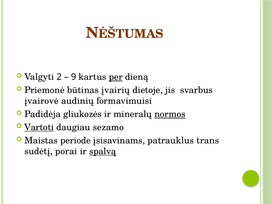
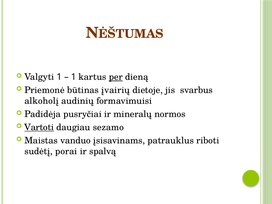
Valgyti 2: 2 -> 1 (59, 77)
9: 9 -> 1 (74, 77)
įvairovė: įvairovė -> alkoholį (42, 101)
gliukozės: gliukozės -> pusryčiai (82, 114)
normos underline: present -> none (170, 114)
periode: periode -> vanduo (75, 140)
trans: trans -> riboti (208, 140)
spalvą underline: present -> none (103, 151)
